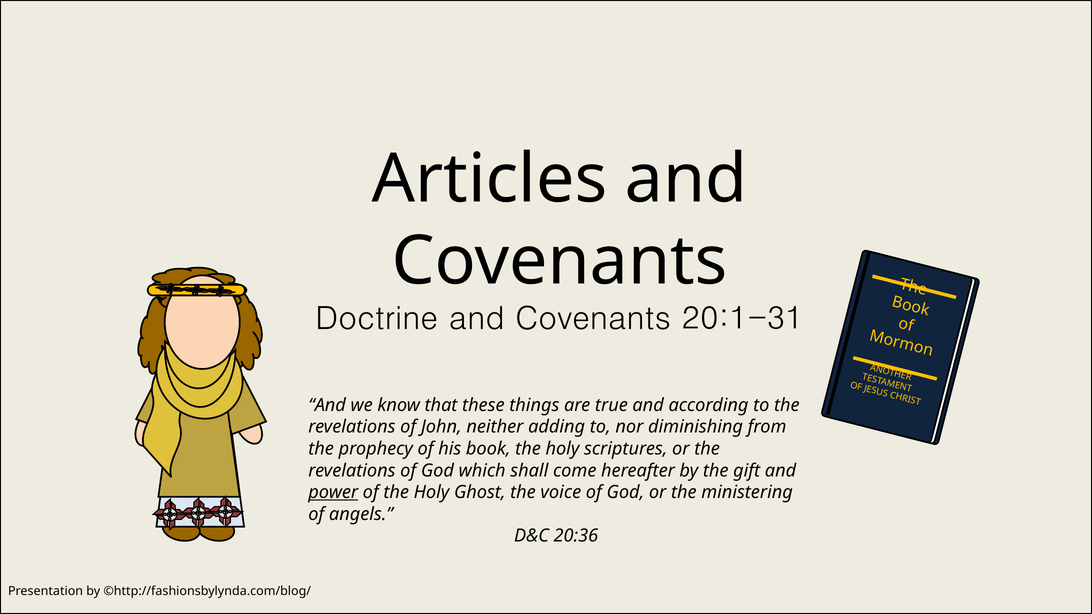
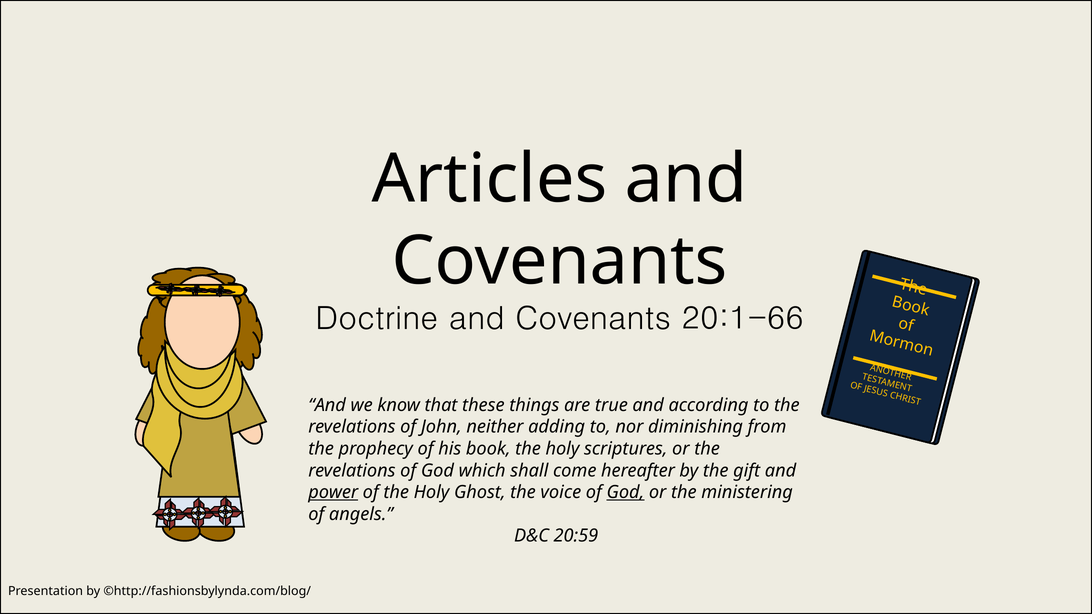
20:1-31: 20:1-31 -> 20:1-66 (743, 319)
God underline: none -> present (625, 493)
20:36: 20:36 -> 20:59 (576, 536)
